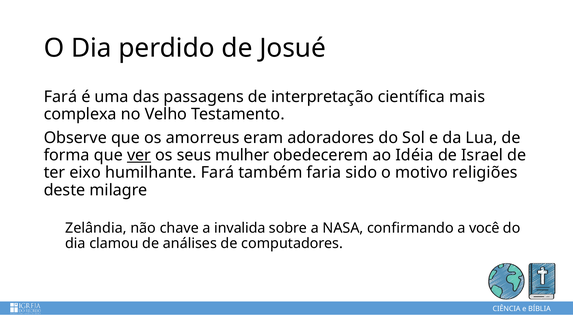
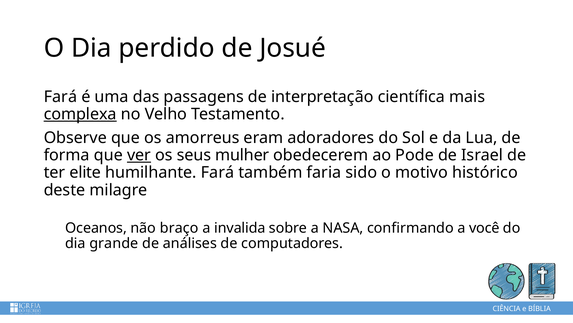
complexa underline: none -> present (80, 114)
Idéia: Idéia -> Pode (415, 155)
eixo: eixo -> elite (85, 172)
religiões: religiões -> histórico (485, 172)
Zelândia: Zelândia -> Oceanos (96, 228)
chave: chave -> braço (179, 228)
clamou: clamou -> grande (114, 243)
